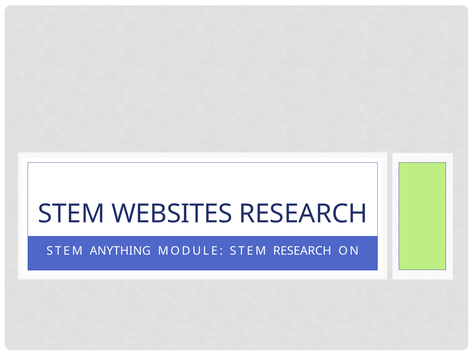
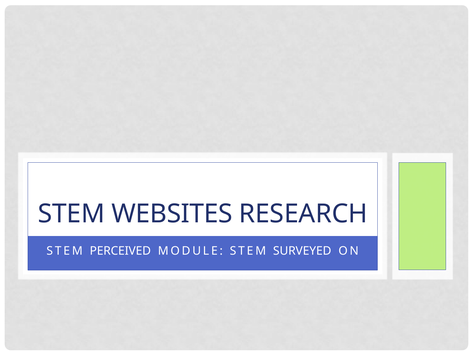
ANYTHING: ANYTHING -> PERCEIVED (120, 251)
STEM RESEARCH: RESEARCH -> SURVEYED (302, 251)
